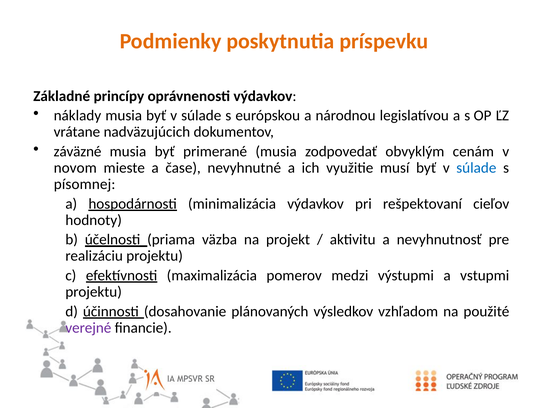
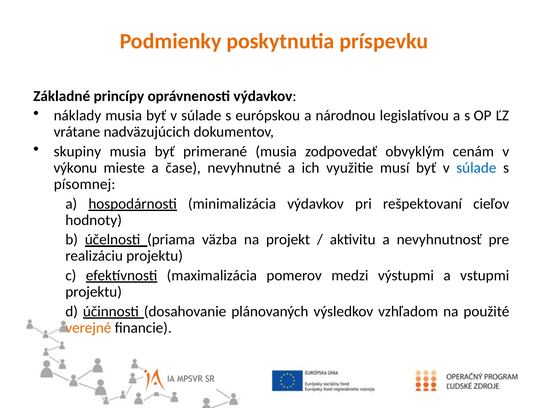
záväzné: záväzné -> skupiny (77, 152)
novom: novom -> výkonu (75, 168)
verejné colour: purple -> orange (88, 328)
